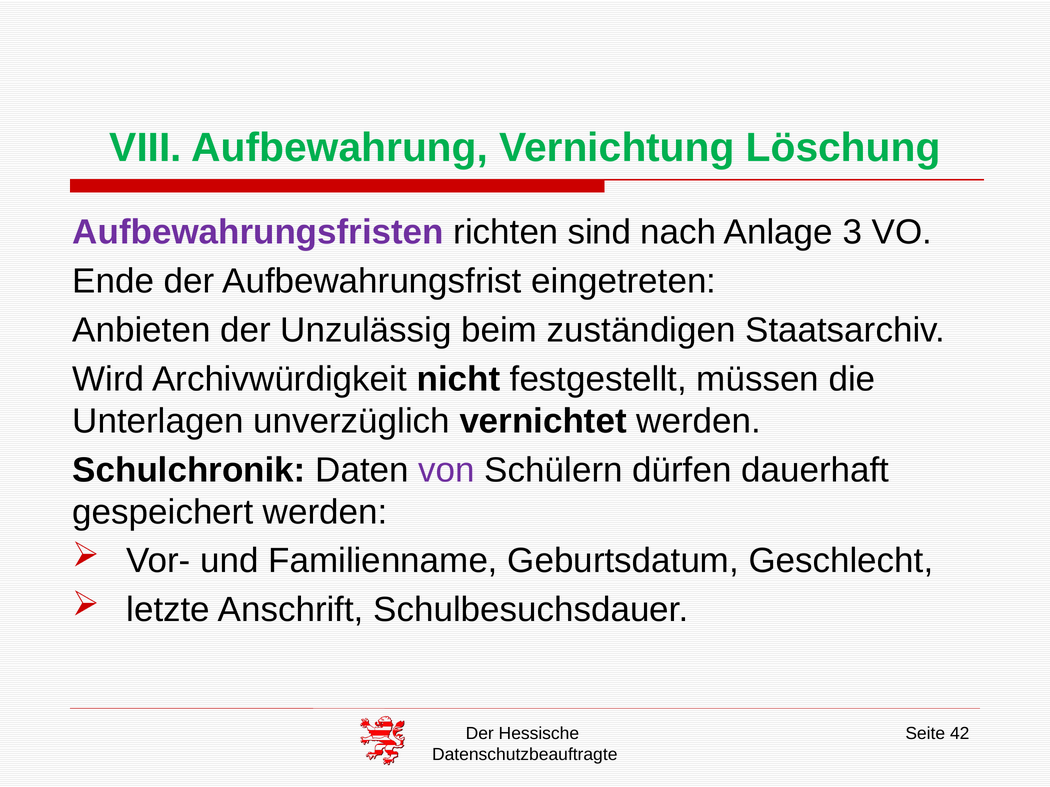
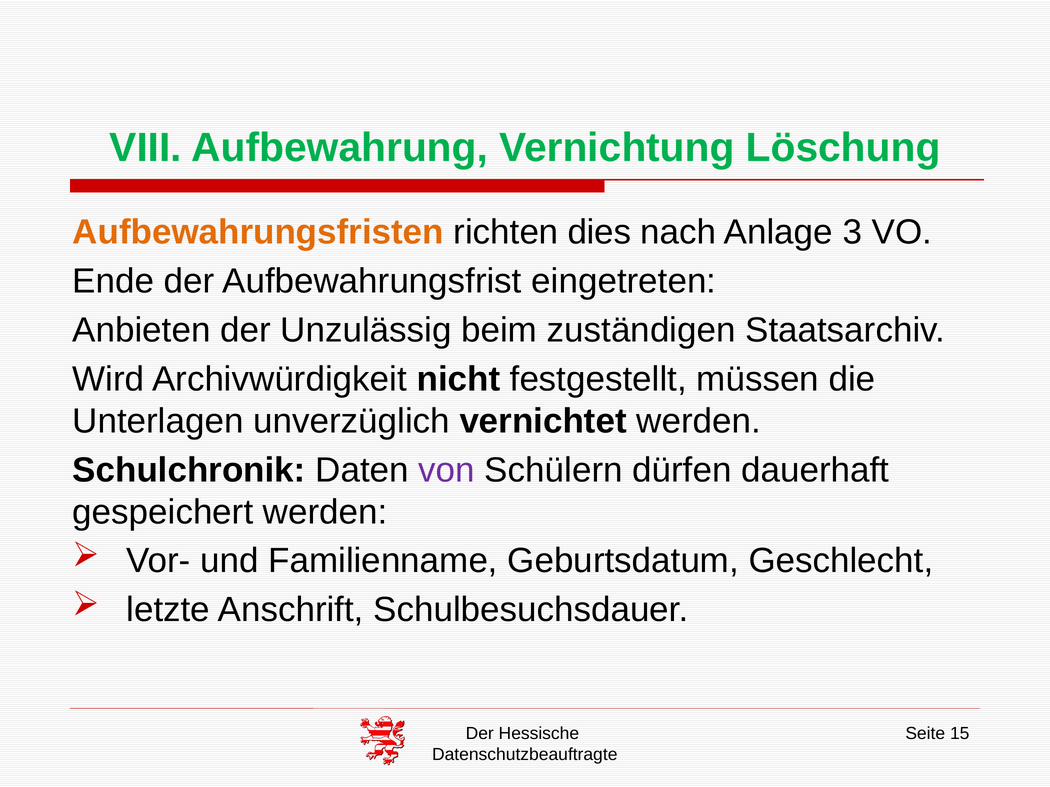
Aufbewahrungsfristen colour: purple -> orange (258, 232)
sind: sind -> dies (599, 232)
42: 42 -> 15 (960, 734)
